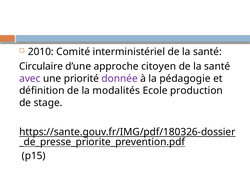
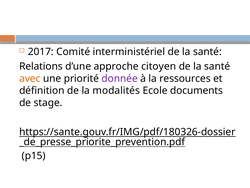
2010: 2010 -> 2017 (41, 52)
Circulaire: Circulaire -> Relations (41, 66)
avec colour: purple -> orange (30, 78)
pédagogie: pédagogie -> ressources (185, 78)
production: production -> documents (196, 90)
